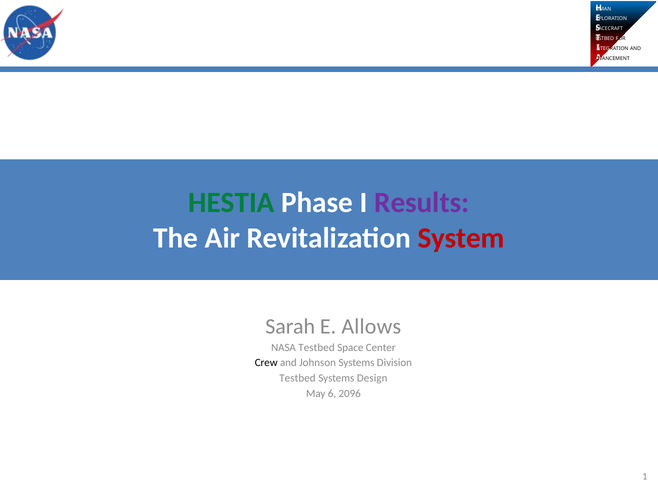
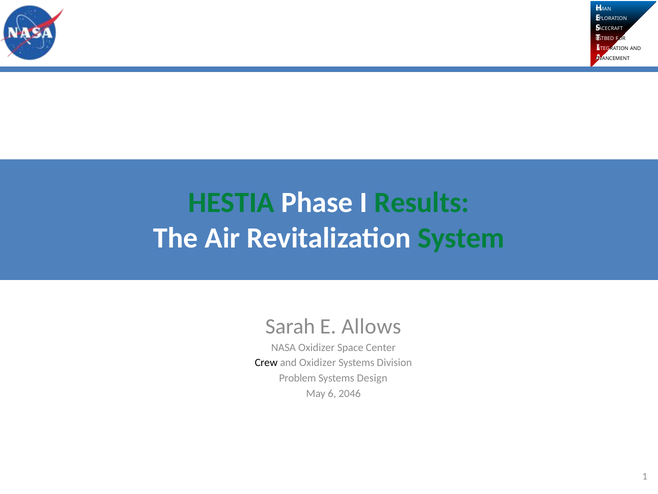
Results colour: purple -> green (422, 202)
System colour: red -> green (461, 238)
NASA Testbed: Testbed -> Oxidizer (317, 347)
and Johnson: Johnson -> Oxidizer (318, 363)
Testbed: Testbed -> Problem (298, 378)
2096: 2096 -> 2046 (350, 393)
